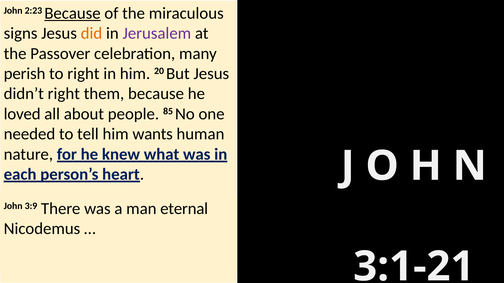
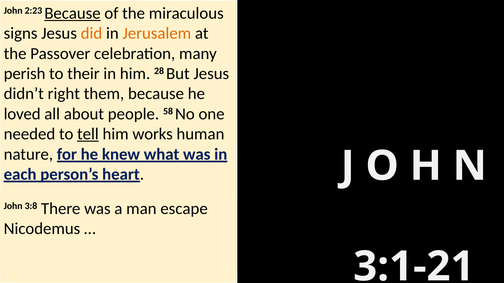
Jerusalem colour: purple -> orange (157, 33)
to right: right -> their (83, 74)
20: 20 -> 28 (159, 71)
85: 85 -> 58 (168, 111)
tell underline: none -> present (88, 134)
wants: wants -> works (153, 134)
3:9: 3:9 -> 3:8 (31, 206)
eternal: eternal -> escape (184, 209)
